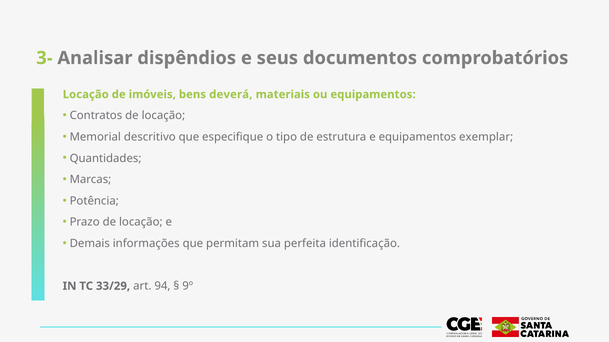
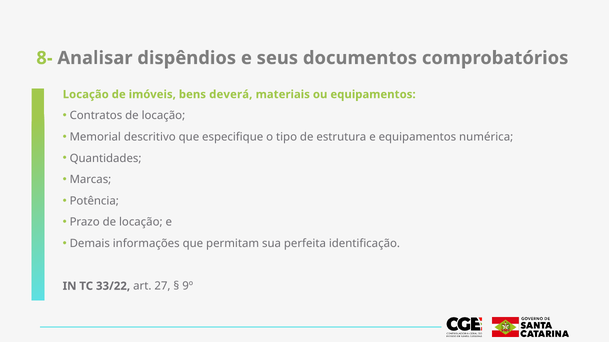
3-: 3- -> 8- (44, 58)
exemplar: exemplar -> numérica (486, 137)
33/29: 33/29 -> 33/22 (113, 286)
94: 94 -> 27 (162, 286)
